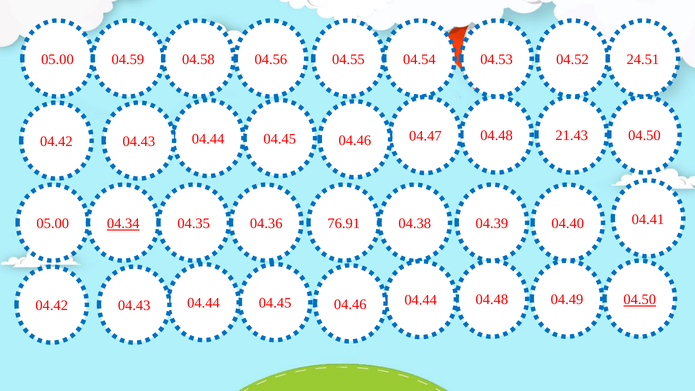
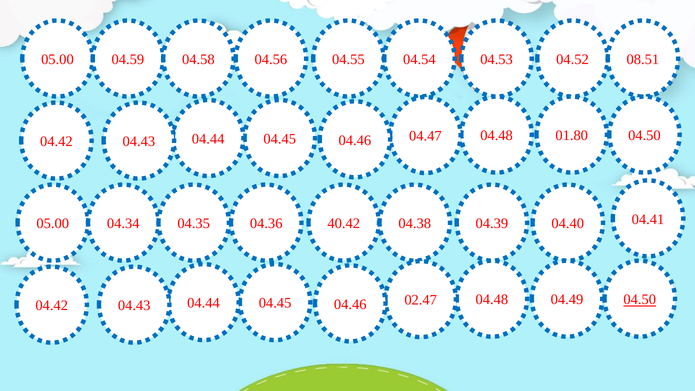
24.51: 24.51 -> 08.51 (643, 60)
21.43: 21.43 -> 01.80 (572, 136)
04.34 underline: present -> none (123, 224)
76.91: 76.91 -> 40.42 (344, 224)
04.44: 04.44 -> 02.47 (421, 300)
